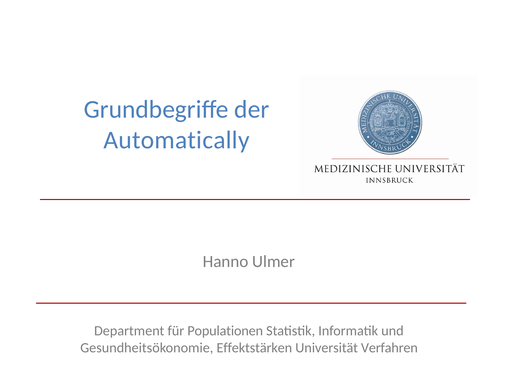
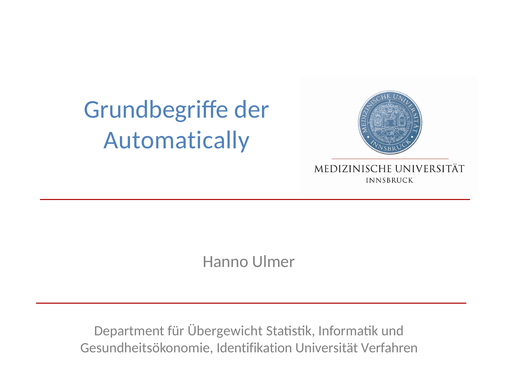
Populationen: Populationen -> Übergewicht (225, 330)
Effektstärken: Effektstärken -> Identifikation (254, 347)
